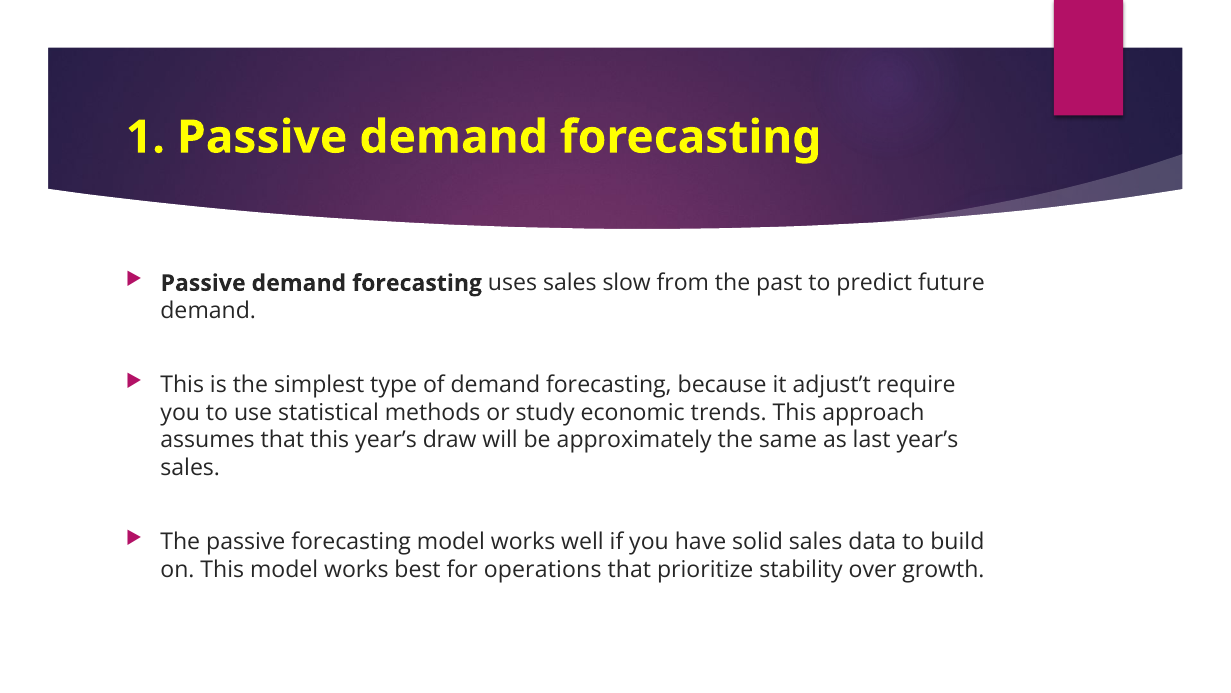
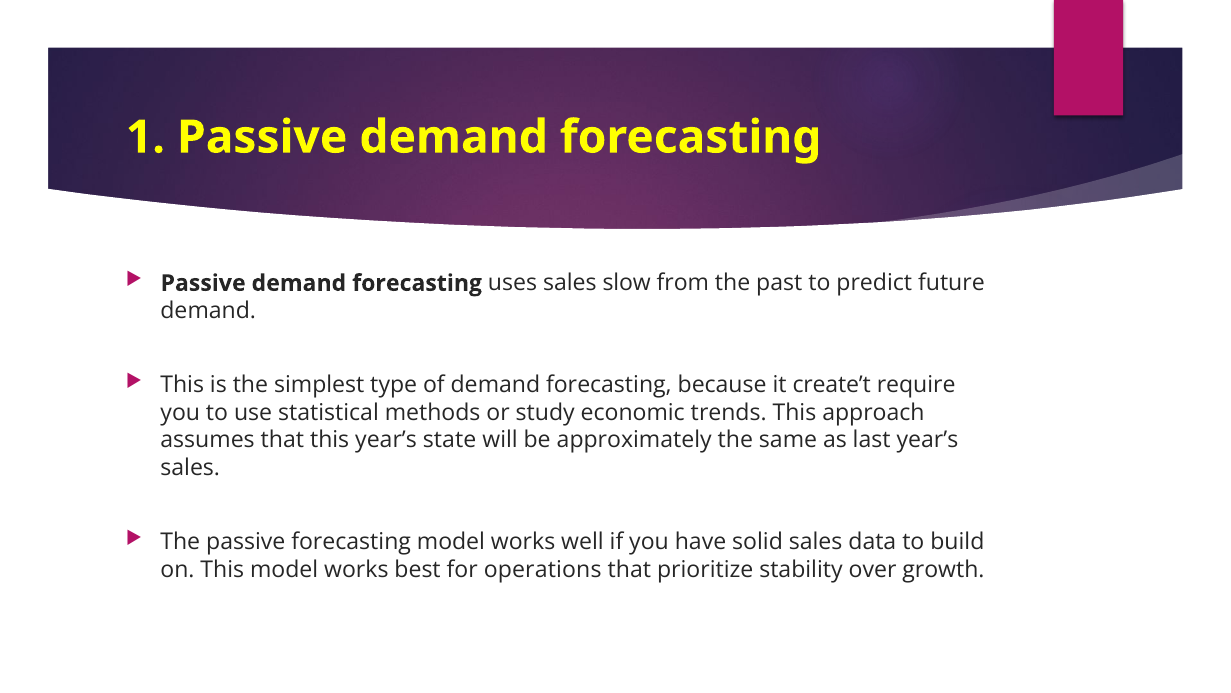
adjust’t: adjust’t -> create’t (832, 385)
draw: draw -> state (450, 440)
